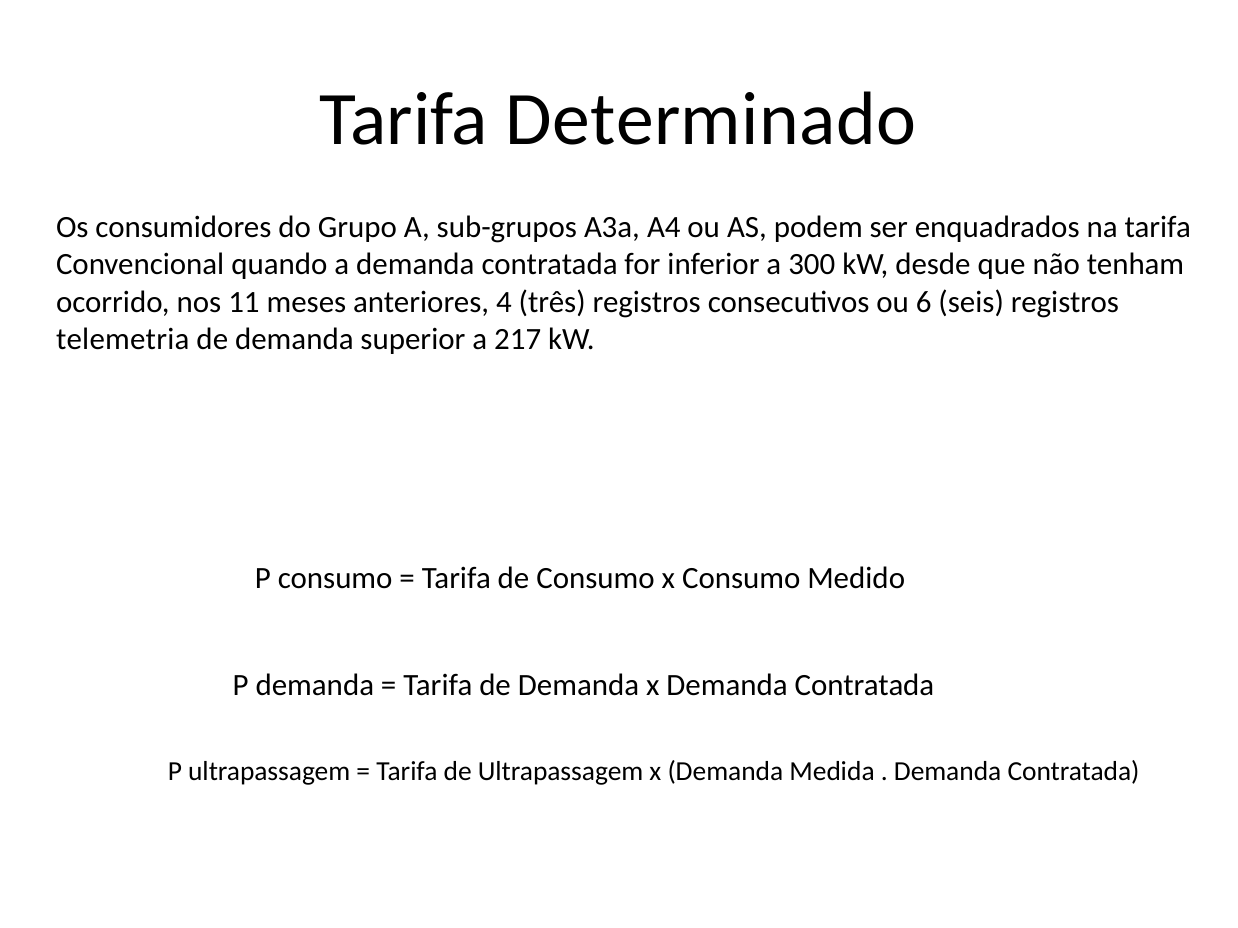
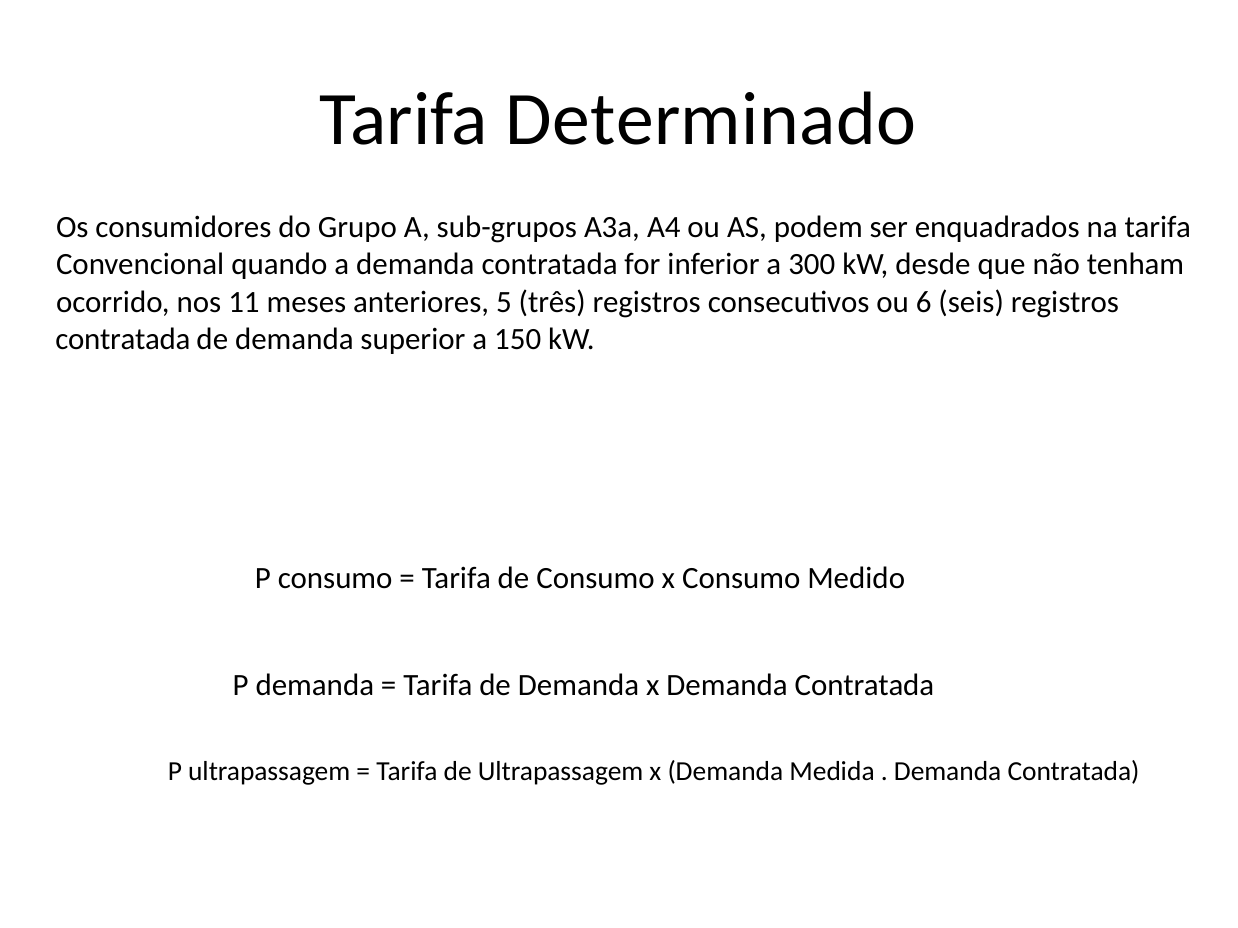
4: 4 -> 5 (504, 302)
telemetria: telemetria -> contratada (123, 339)
217: 217 -> 150 (518, 339)
